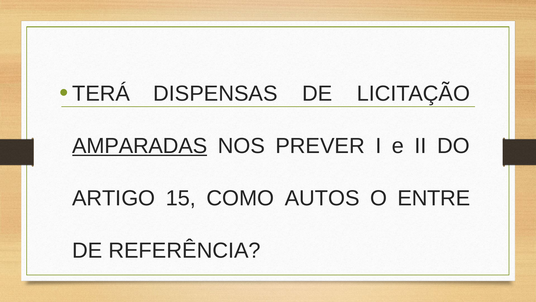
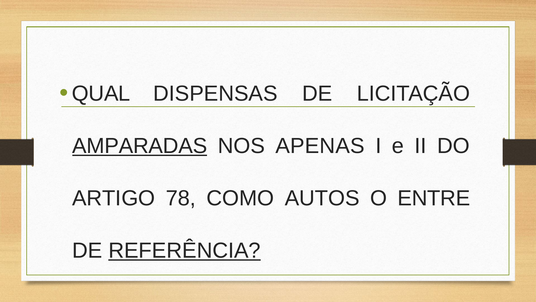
TERÁ: TERÁ -> QUAL (101, 94)
PREVER: PREVER -> APENAS (320, 146)
15: 15 -> 78 (181, 198)
REFERÊNCIA underline: none -> present (185, 250)
